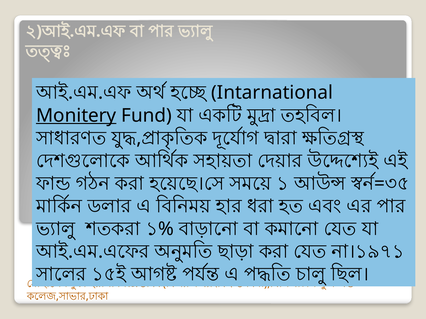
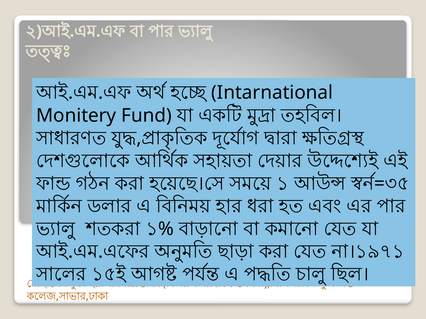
Monitery underline: present -> none (76, 116)
